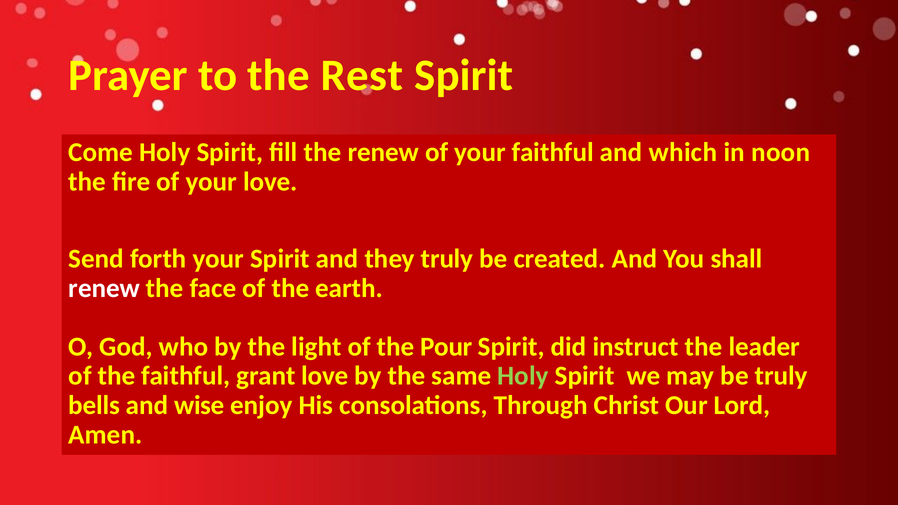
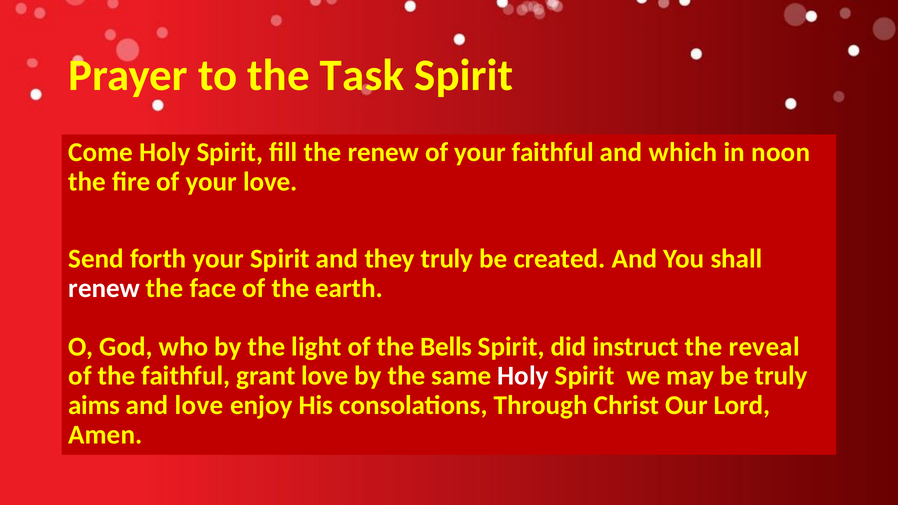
Rest: Rest -> Task (362, 75)
Pour: Pour -> Bells (446, 347)
leader: leader -> reveal (764, 347)
Holy colour: light green -> white (523, 376)
bells: bells -> aims (94, 405)
and wise: wise -> love (199, 405)
